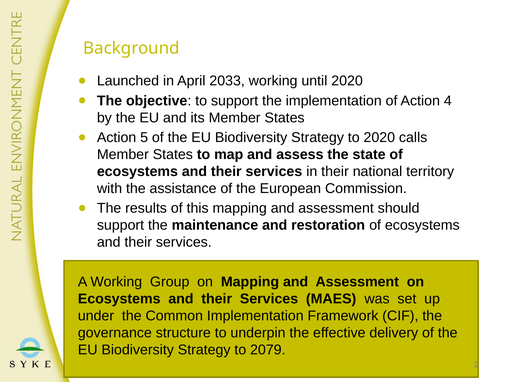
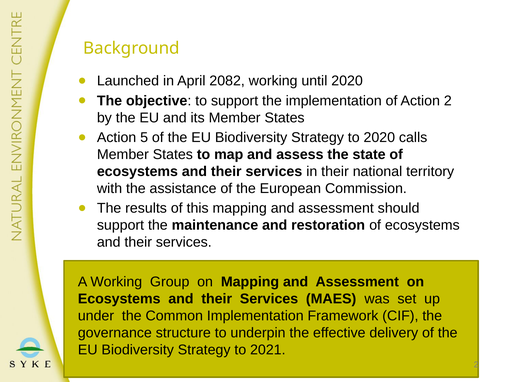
2033: 2033 -> 2082 (227, 81)
Action 4: 4 -> 2 (448, 101)
2079: 2079 -> 2021 (268, 350)
